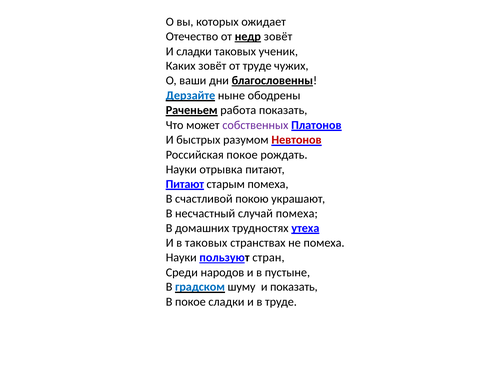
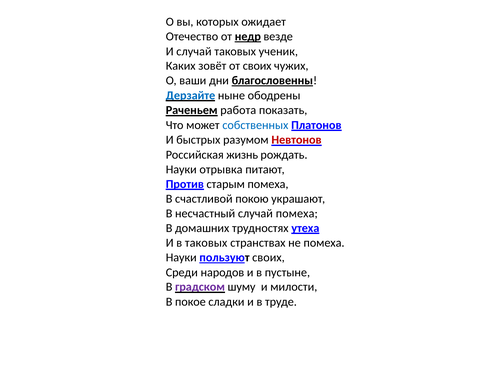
недр зовёт: зовёт -> везде (278, 36)
И сладки: сладки -> случай (194, 51)
от труде: труде -> своих (257, 66)
собственных colour: purple -> blue (255, 125)
Российская покое: покое -> жизнь (242, 155)
Питают: Питают -> Против (185, 184)
пользуют стран: стран -> своих (268, 257)
градском colour: blue -> purple (200, 287)
и показать: показать -> милости (294, 287)
